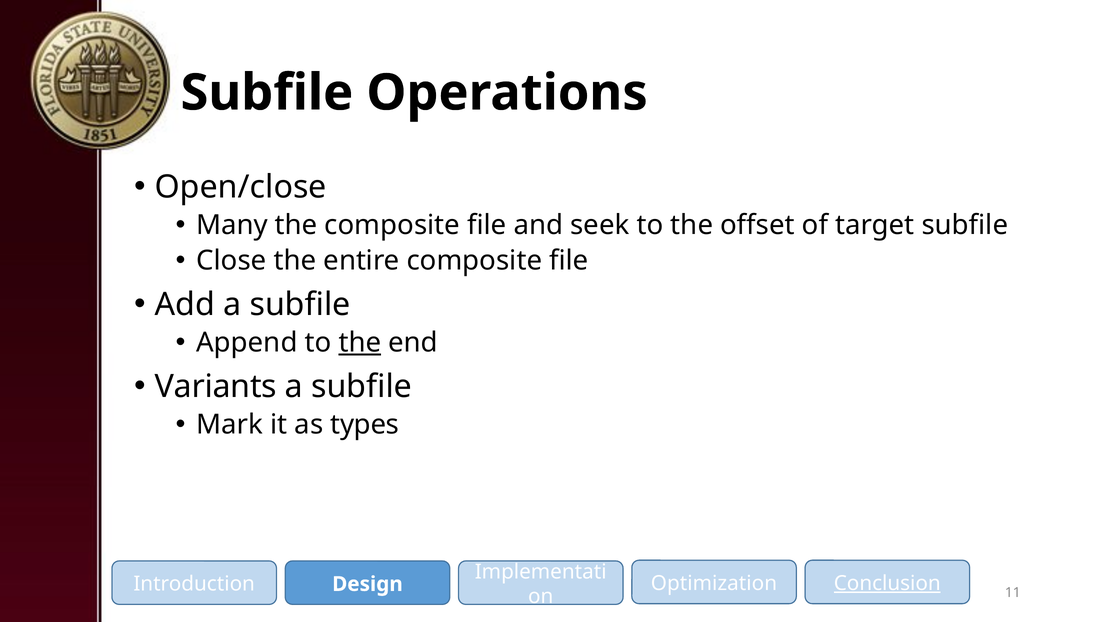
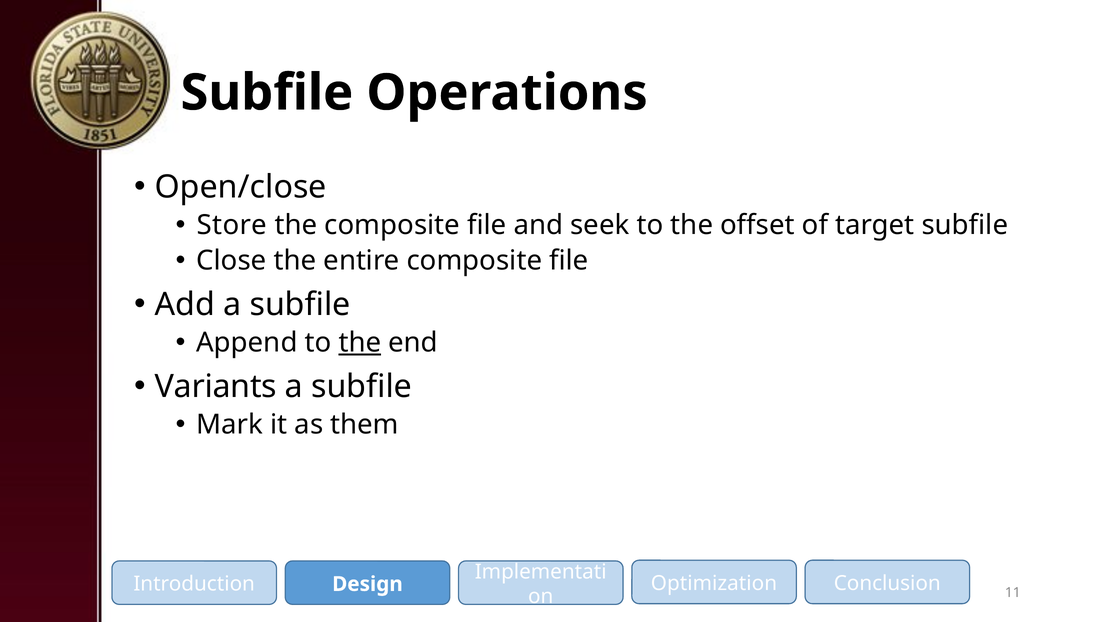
Many: Many -> Store (232, 225)
types: types -> them (365, 424)
Conclusion underline: present -> none (887, 583)
